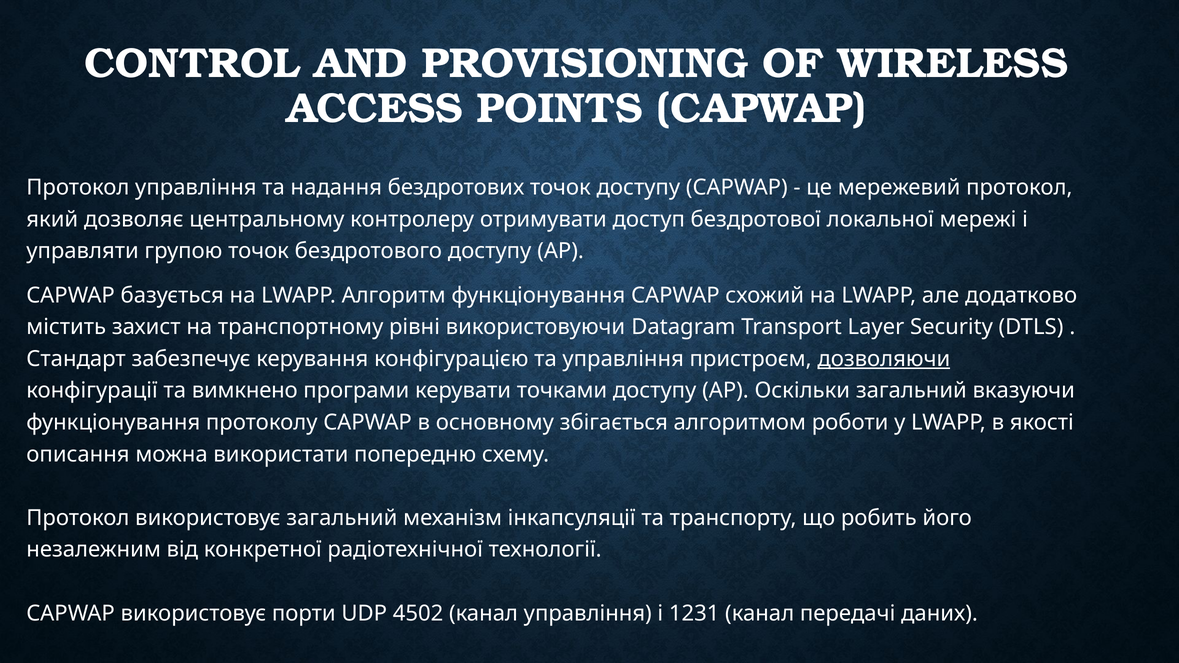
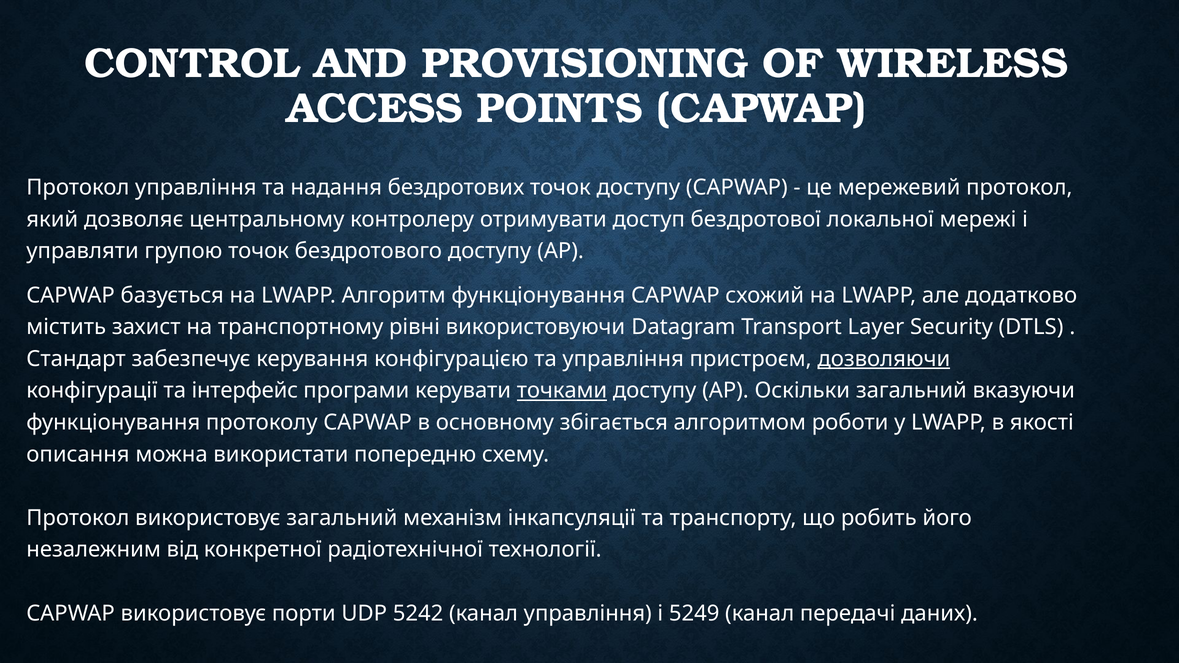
вимкнено: вимкнено -> інтерфейс (245, 391)
точками underline: none -> present (562, 391)
4502: 4502 -> 5242 (418, 613)
1231: 1231 -> 5249 (694, 613)
